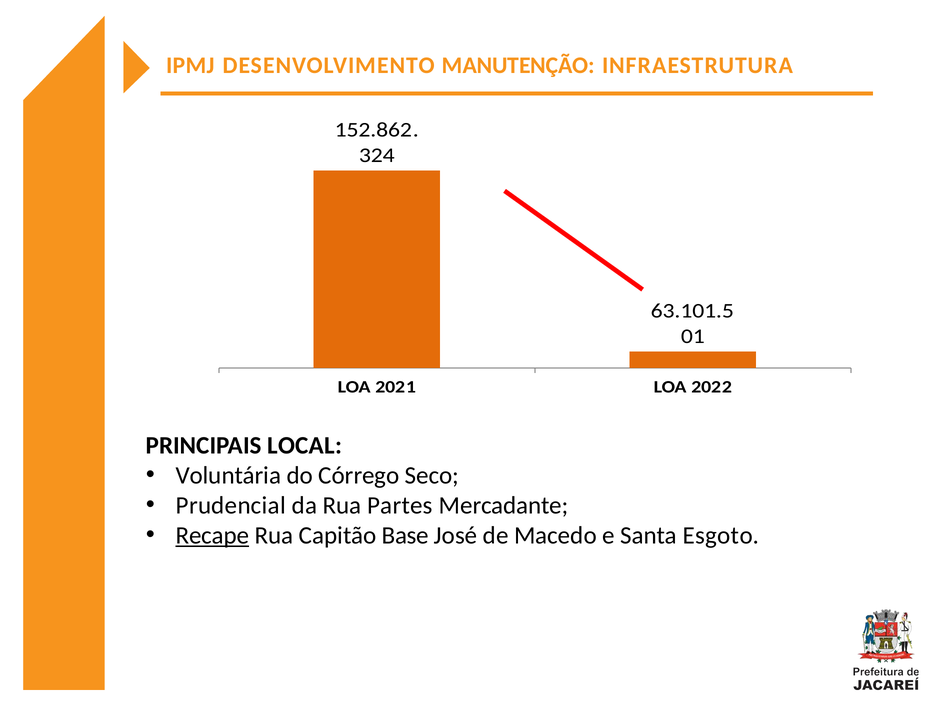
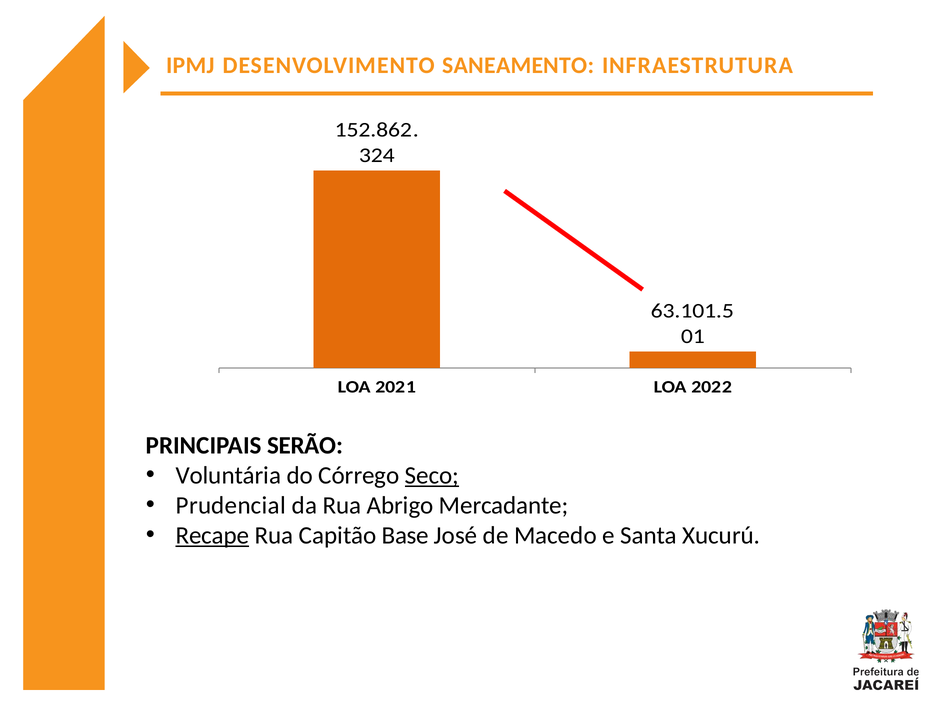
MANUTENÇÃO: MANUTENÇÃO -> SANEAMENTO (518, 65)
LOCAL: LOCAL -> SERÃO (305, 445)
Seco underline: none -> present (432, 475)
Partes: Partes -> Abrigo (400, 505)
Esgoto: Esgoto -> Xucurú (721, 535)
